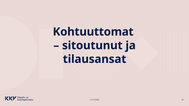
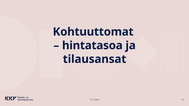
sitoutunut: sitoutunut -> hintatasoa (92, 46)
